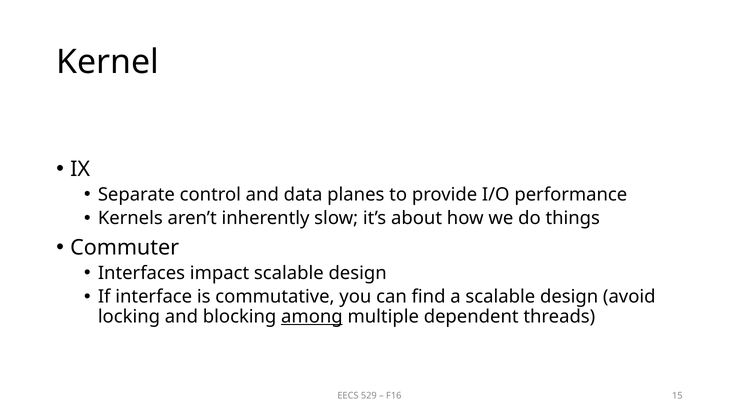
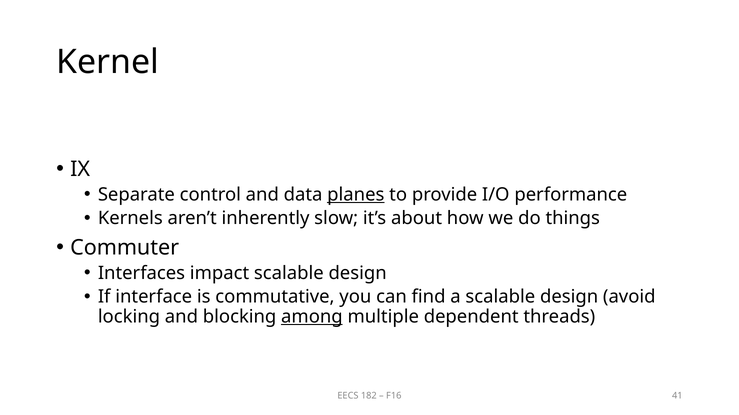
planes underline: none -> present (356, 195)
529: 529 -> 182 (369, 396)
15: 15 -> 41 (677, 396)
